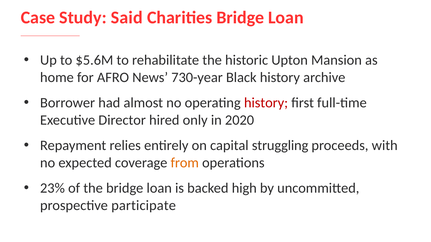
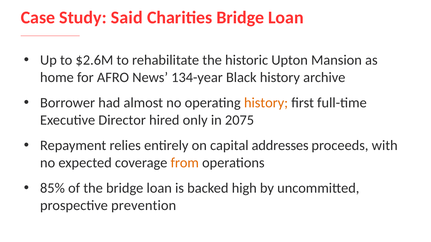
$5.6M: $5.6M -> $2.6M (94, 60)
730-year: 730-year -> 134-year (197, 78)
history colour: red -> orange (266, 103)
2020: 2020 -> 2075 (240, 120)
struggling: struggling -> addresses (280, 146)
23%: 23% -> 85% (52, 189)
participate: participate -> prevention (144, 206)
